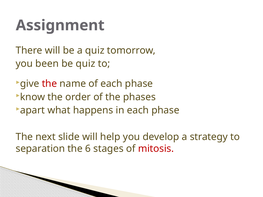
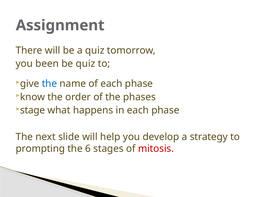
the colour: red -> blue (49, 84)
apart: apart -> stage (33, 110)
separation: separation -> prompting (40, 149)
